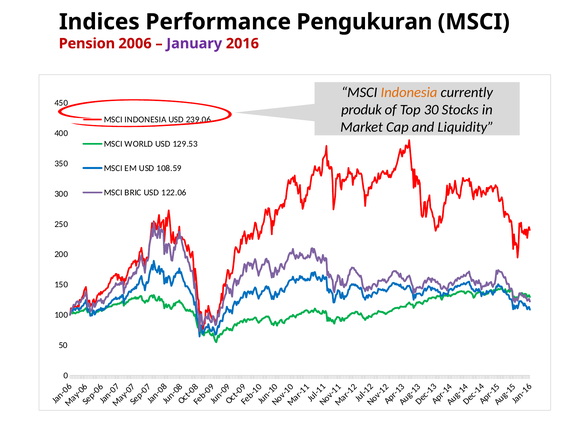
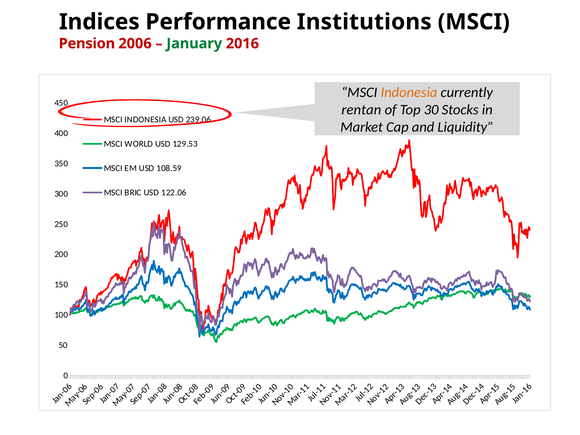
Pengukuran: Pengukuran -> Institutions (364, 22)
January colour: purple -> green (194, 44)
produk: produk -> rentan (361, 110)
